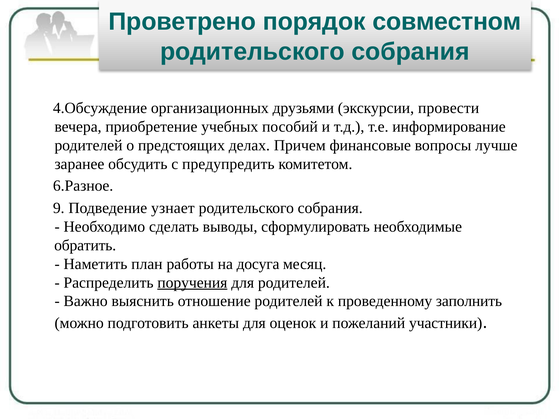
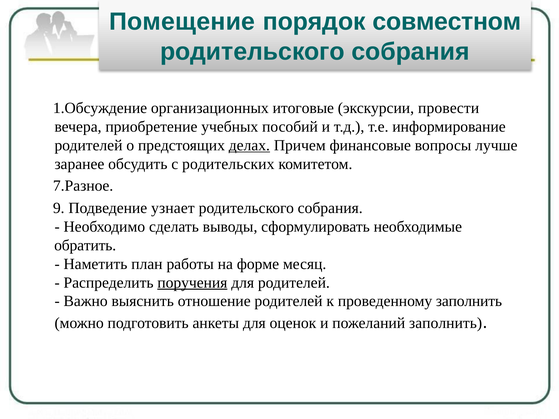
Проветрено: Проветрено -> Помещение (182, 22)
4.Обсуждение: 4.Обсуждение -> 1.Обсуждение (100, 108)
друзьями: друзьями -> итоговые (303, 108)
делах underline: none -> present (249, 145)
предупредить: предупредить -> родительских (228, 164)
6.Разное: 6.Разное -> 7.Разное (83, 186)
досуга: досуга -> форме (258, 264)
пожеланий участники: участники -> заполнить (446, 323)
